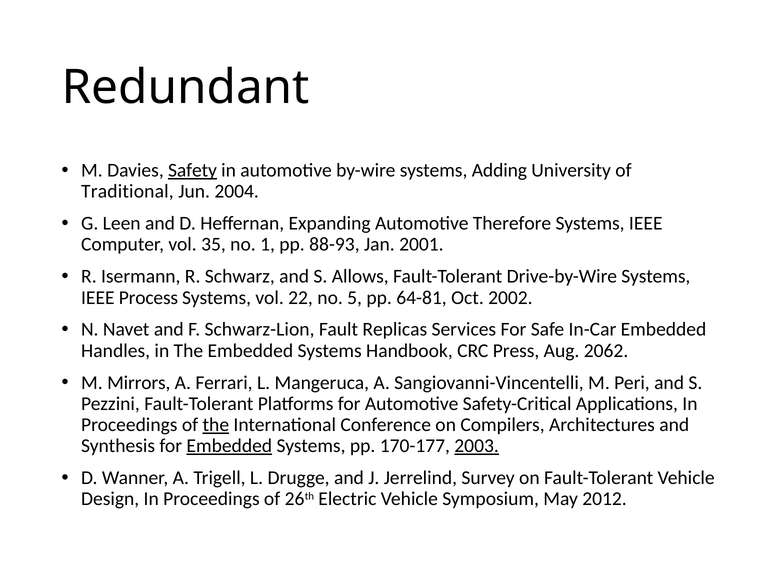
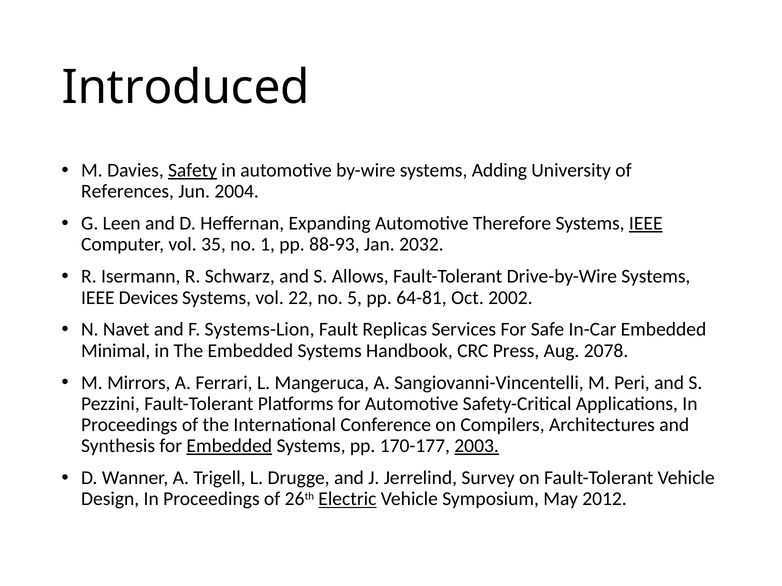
Redundant: Redundant -> Introduced (186, 88)
Traditional: Traditional -> References (128, 192)
IEEE underline: none -> present (646, 224)
2001: 2001 -> 2032 (421, 245)
Process: Process -> Devices (148, 298)
Schwarz-Lion: Schwarz-Lion -> Systems-Lion (260, 330)
Handles: Handles -> Minimal (116, 351)
2062: 2062 -> 2078 (606, 351)
the underline: present -> none (216, 425)
Electric underline: none -> present (347, 499)
